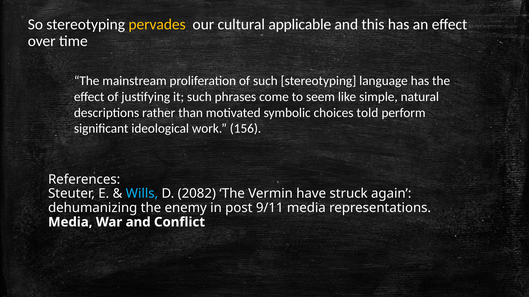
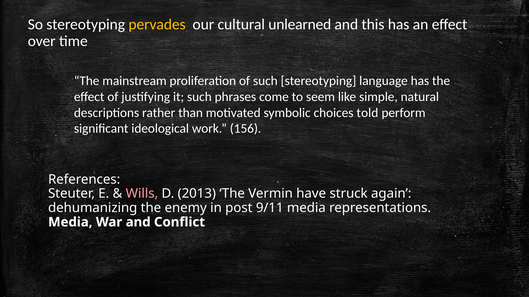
applicable: applicable -> unlearned (300, 25)
Wills colour: light blue -> pink (142, 194)
2082: 2082 -> 2013 (197, 194)
